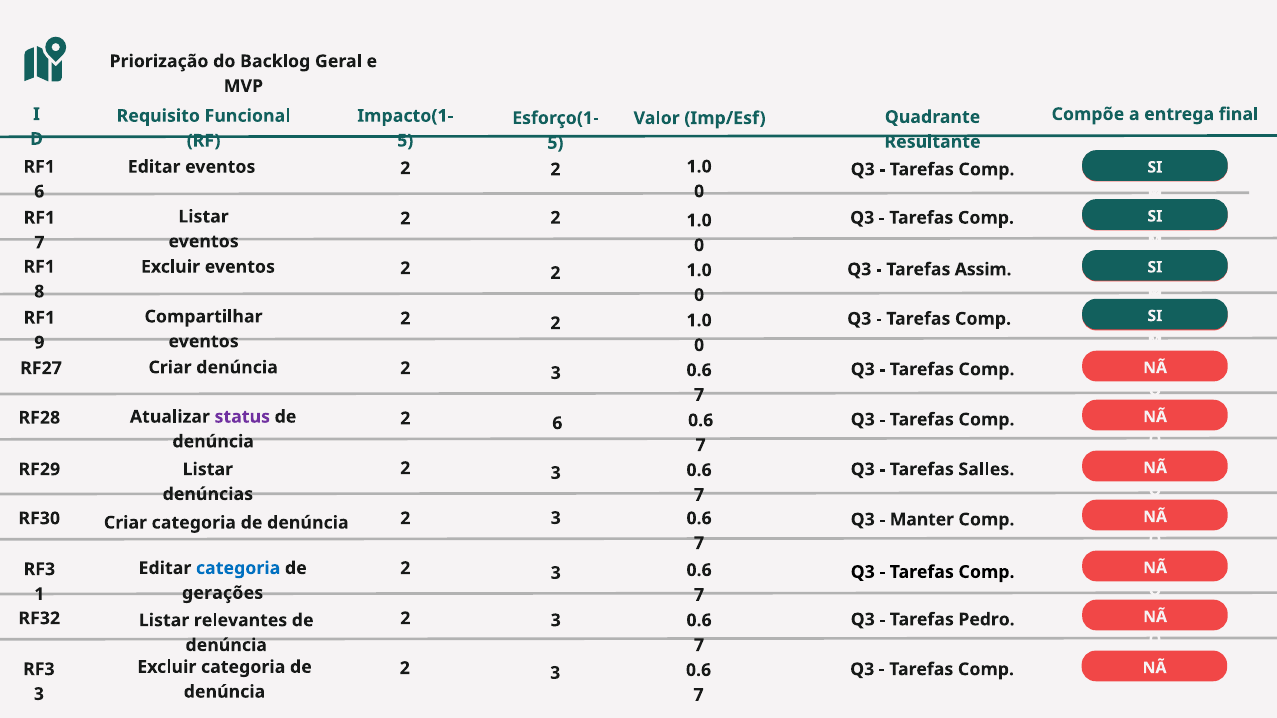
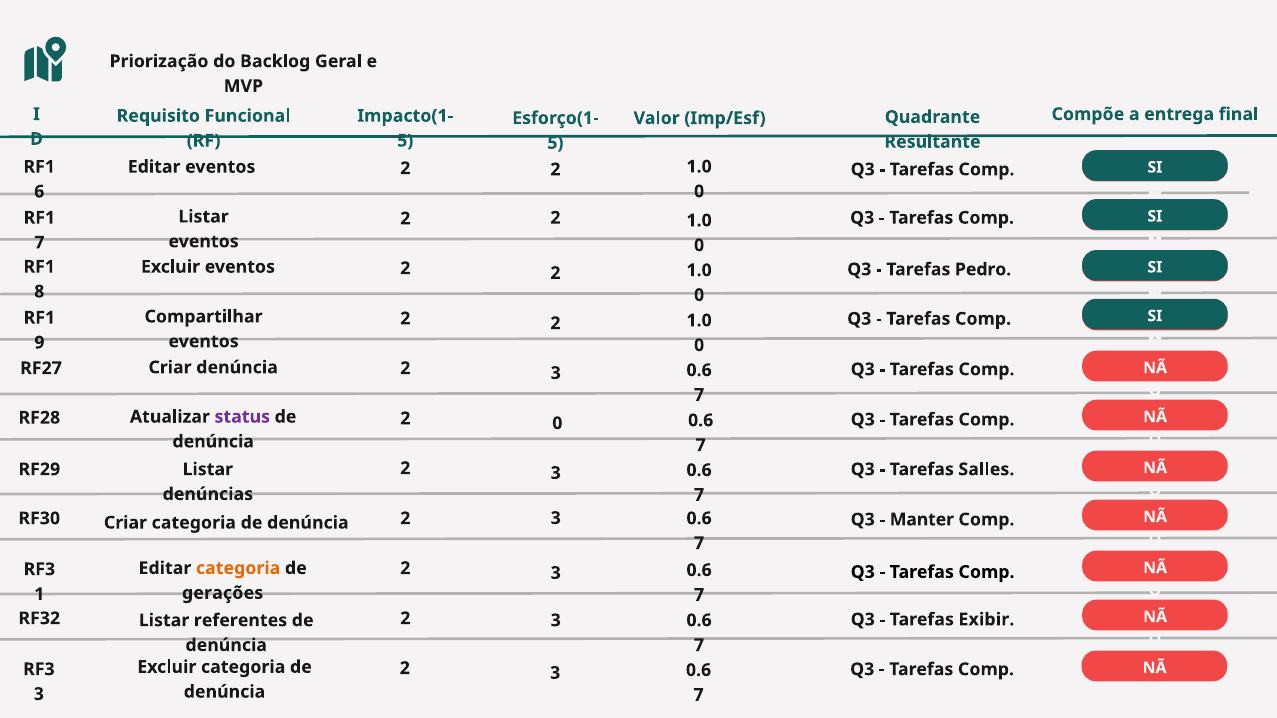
Assim: Assim -> Pedro (983, 270)
2 6: 6 -> 0 (557, 423)
categoria colour: blue -> orange (238, 568)
relevantes: relevantes -> referentes (240, 621)
Pedro: Pedro -> Exibir (986, 620)
